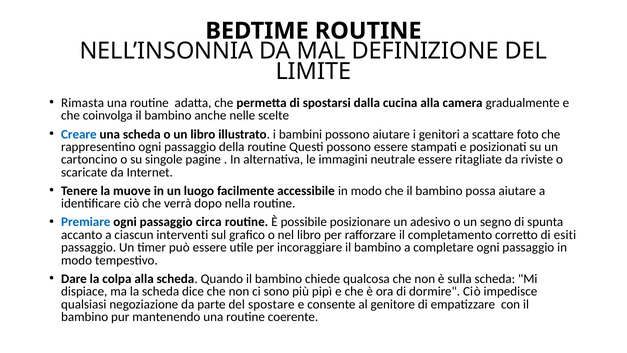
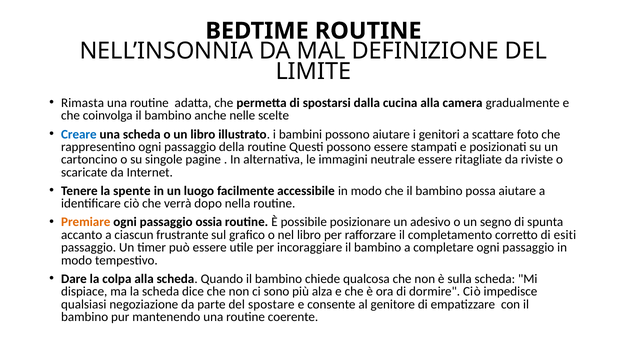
muove: muove -> spente (132, 191)
Premiare colour: blue -> orange (86, 222)
circa: circa -> ossia (209, 222)
interventi: interventi -> frustrante (182, 235)
pipì: pipì -> alza (322, 291)
